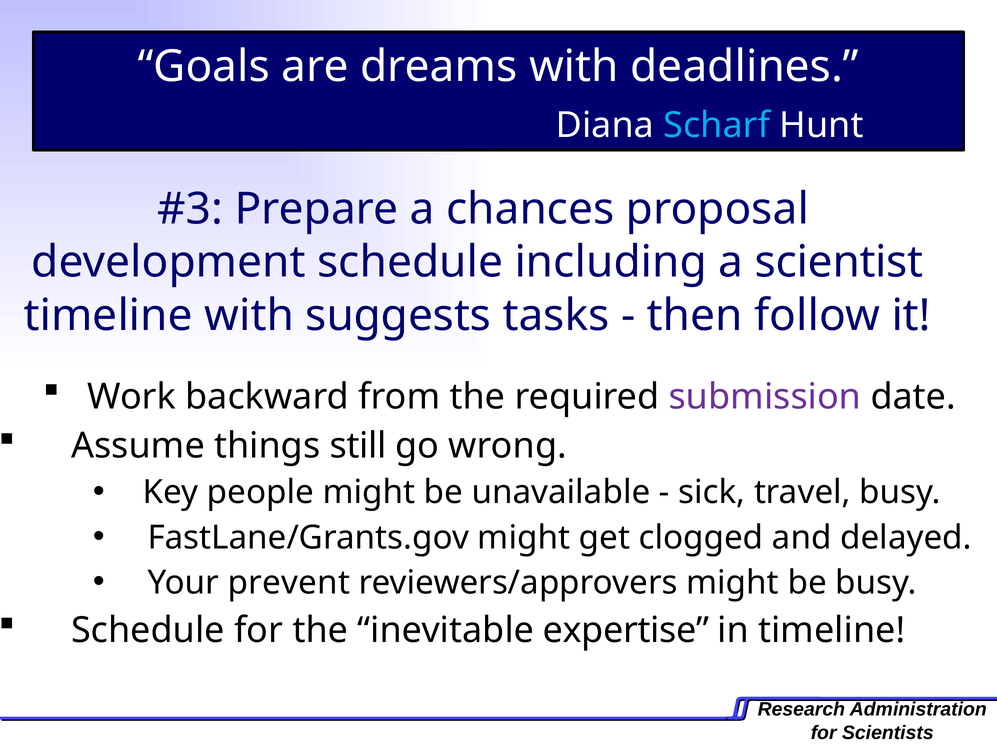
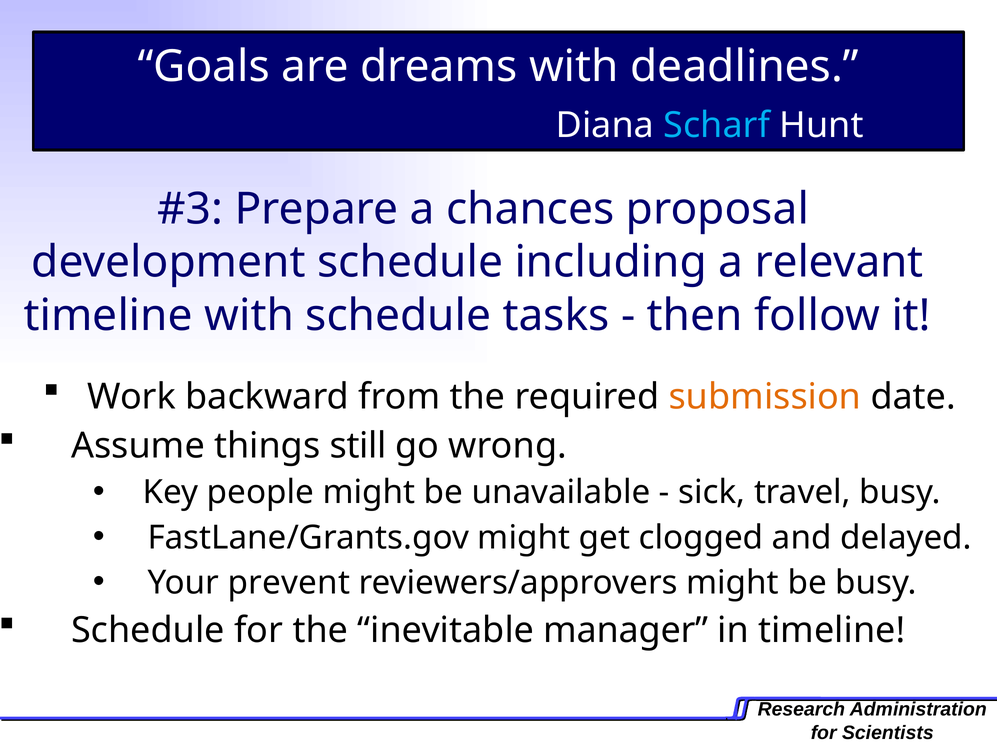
scientist: scientist -> relevant (839, 262)
with suggests: suggests -> schedule (398, 315)
submission colour: purple -> orange (765, 397)
expertise: expertise -> manager (626, 630)
